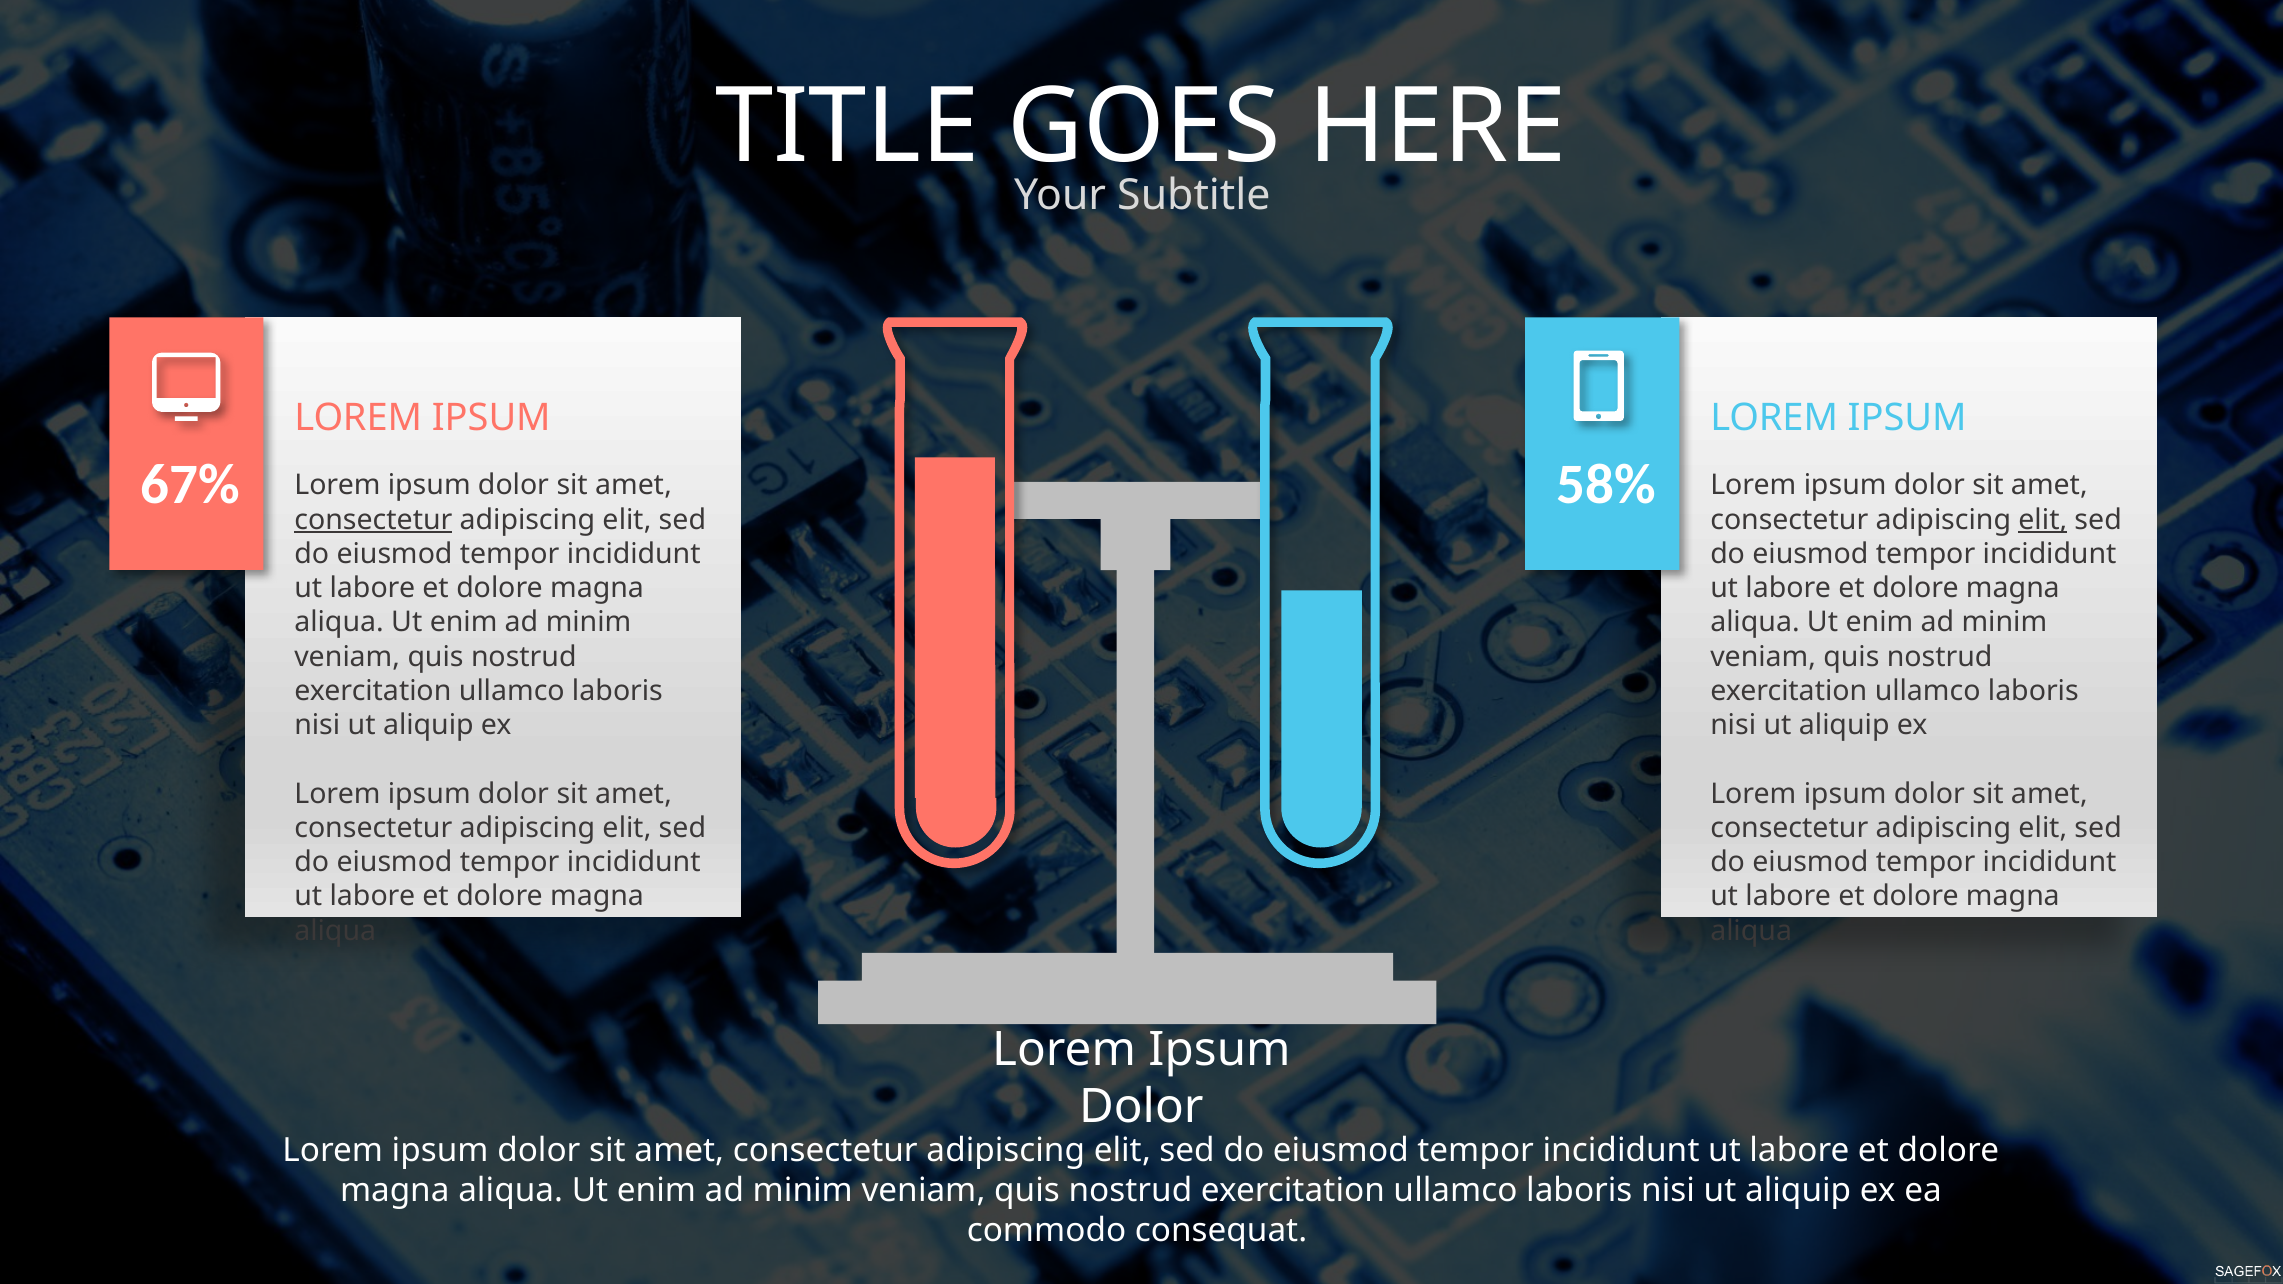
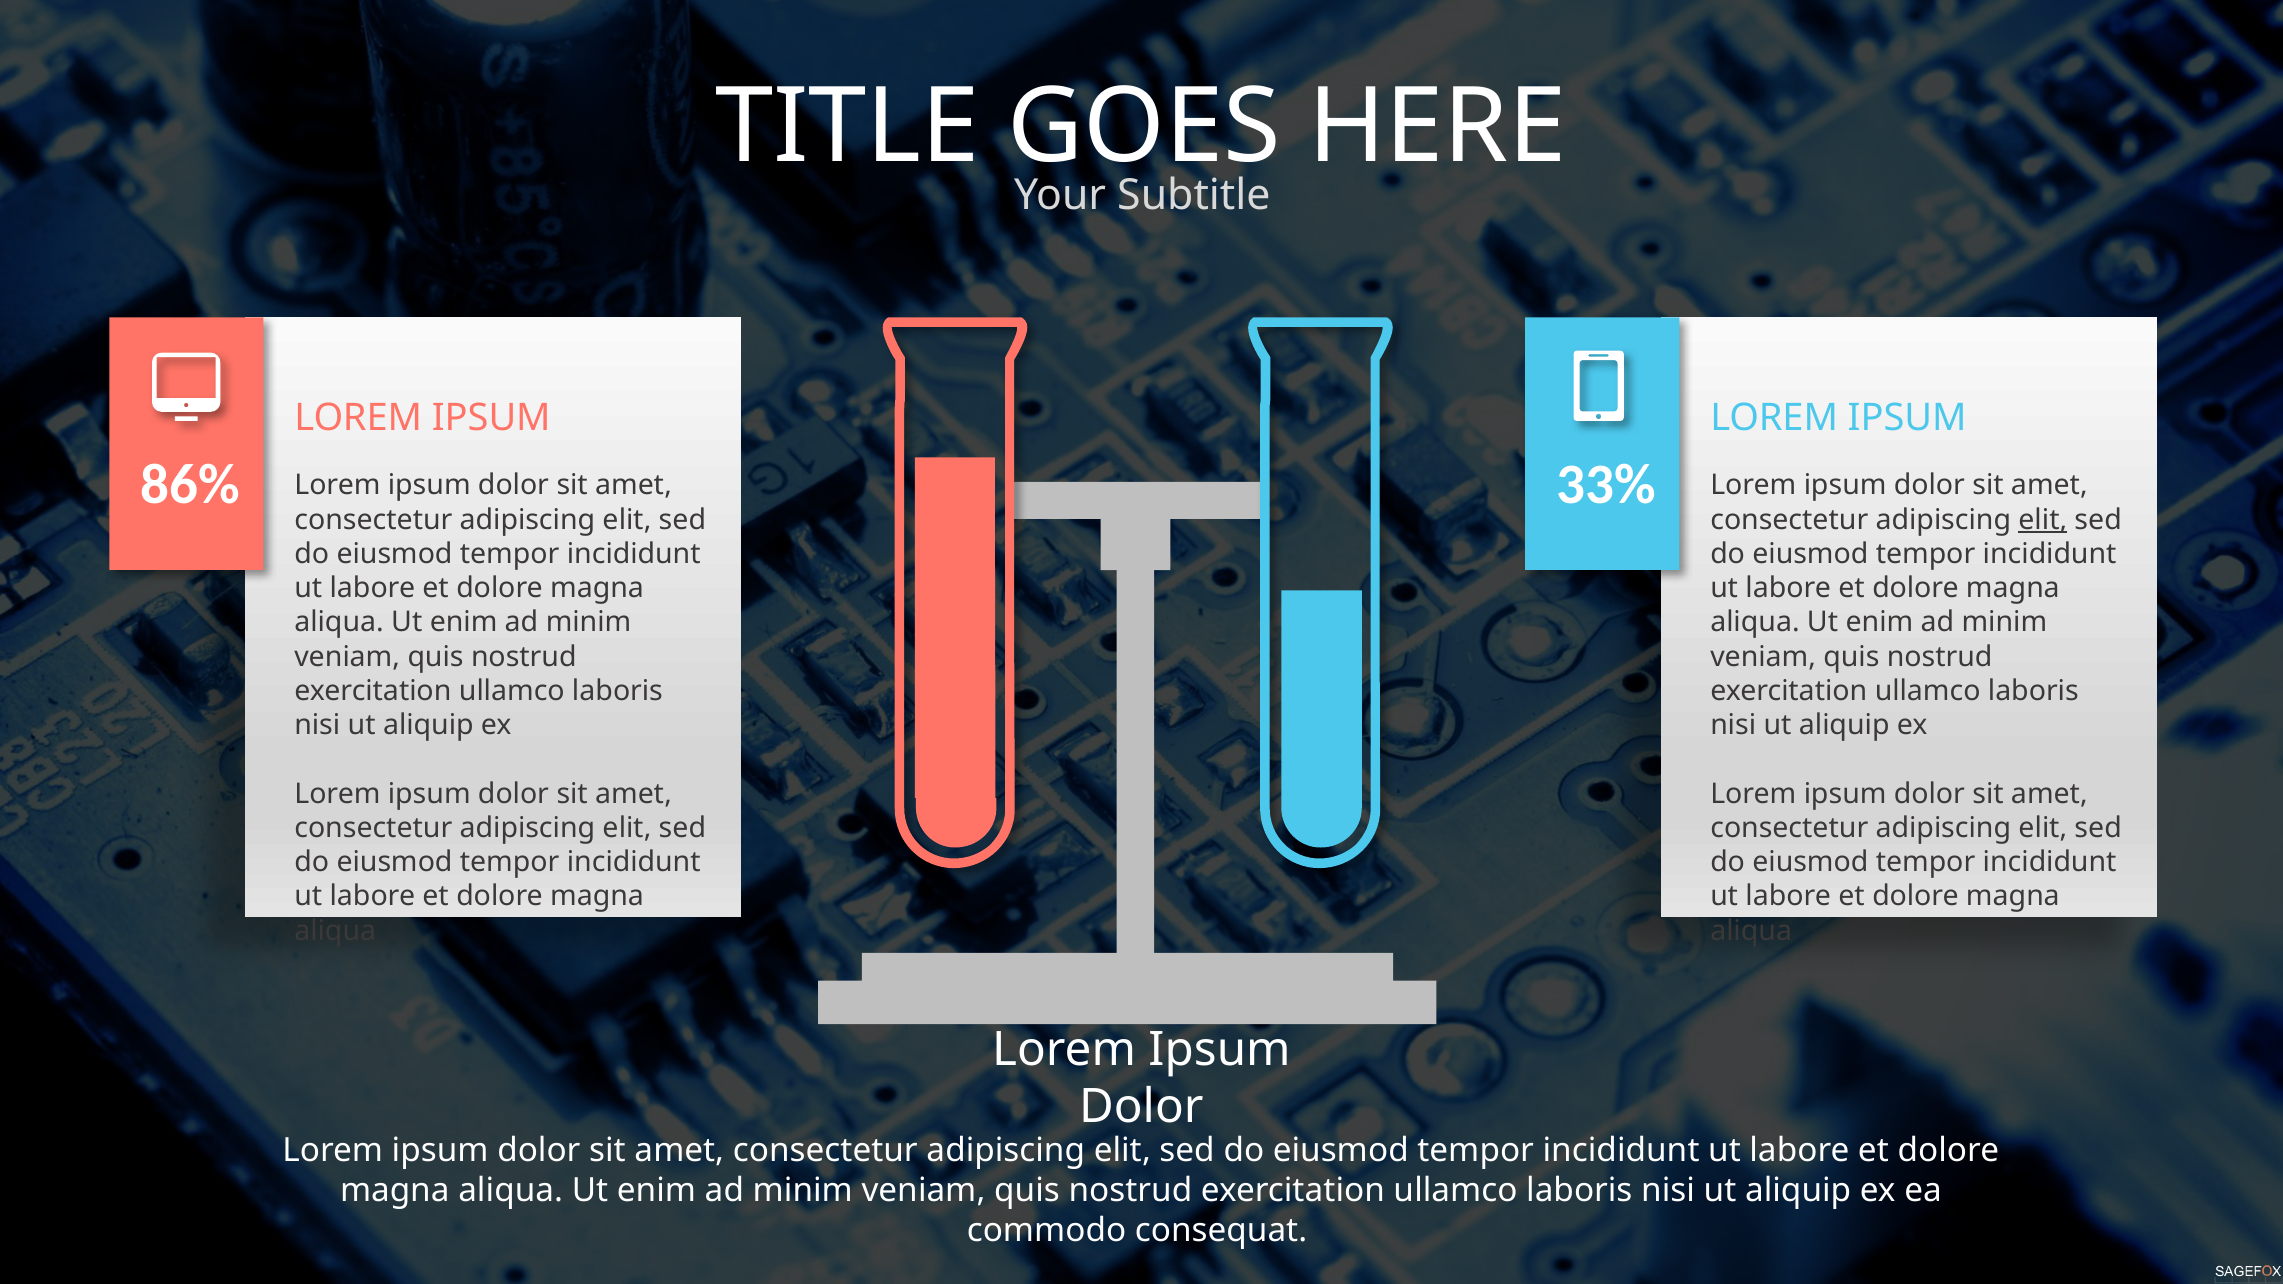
67%: 67% -> 86% (191, 485)
58%: 58% -> 33% (1606, 485)
consectetur underline: present -> none (373, 520)
